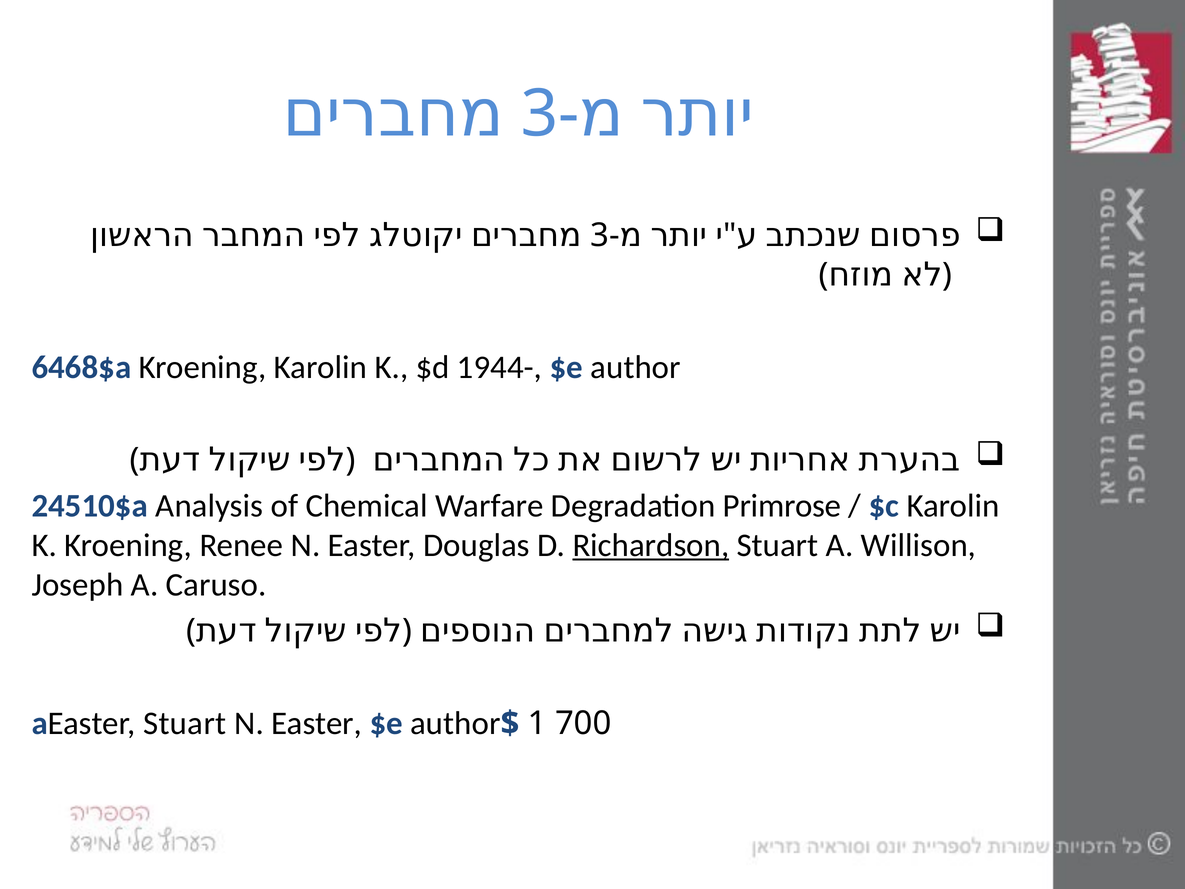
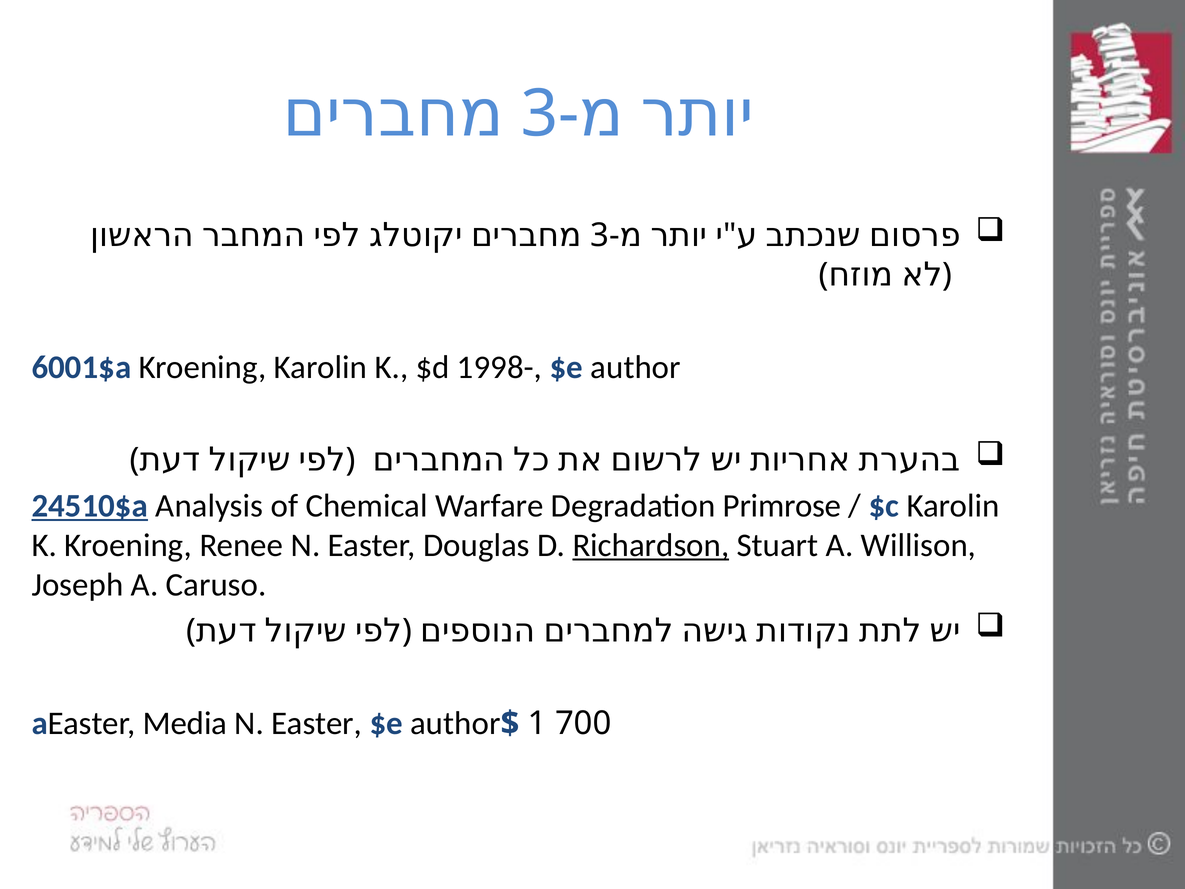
6468$a: 6468$a -> 6001$a (81, 367)
1944-: 1944- -> 1998- (500, 367)
24510$a underline: none -> present (90, 506)
Stuart: Stuart -> Media (185, 723)
